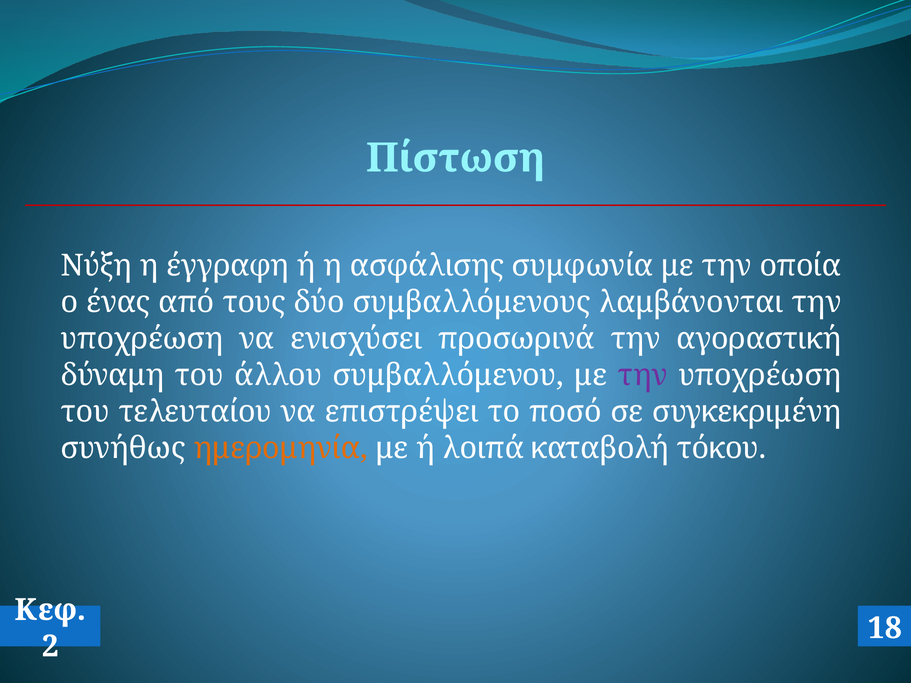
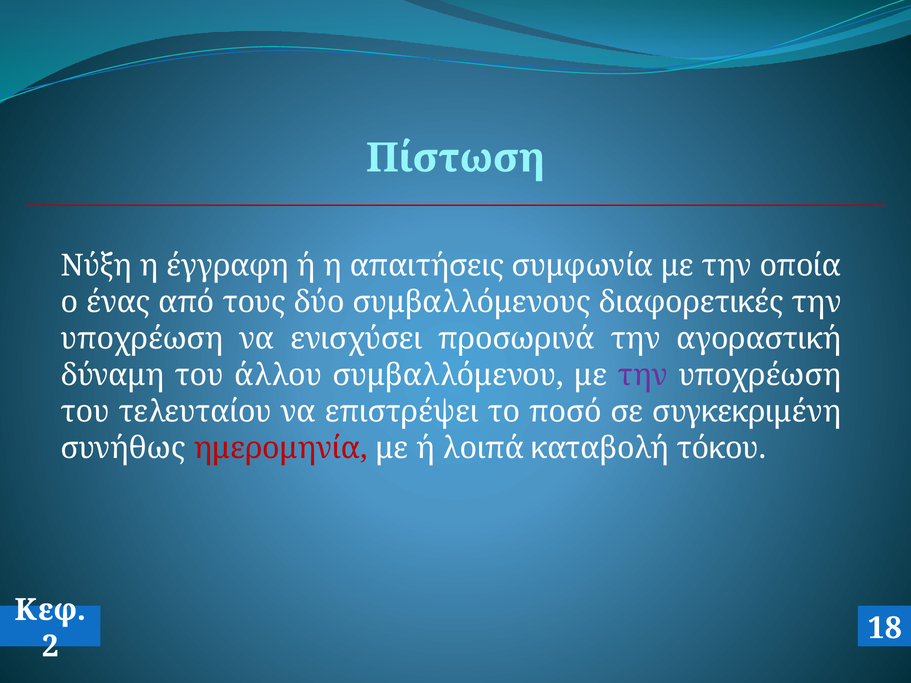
ασφάλισης: ασφάλισης -> απαιτήσεις (427, 266)
λαμβάνονται: λαμβάνονται -> διαφορετικές (691, 302)
ημερομηνία colour: orange -> red (281, 448)
